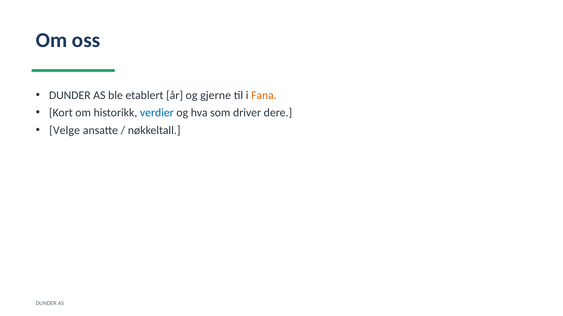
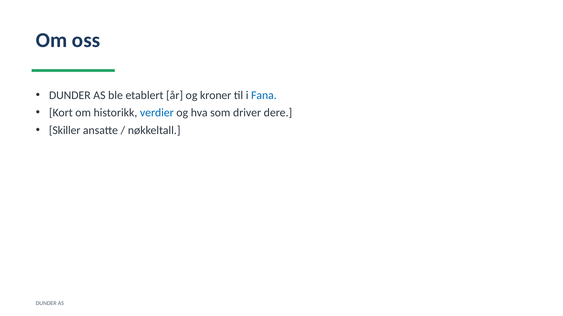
gjerne: gjerne -> kroner (216, 95)
Fana colour: orange -> blue (264, 95)
Velge: Velge -> Skiller (65, 131)
